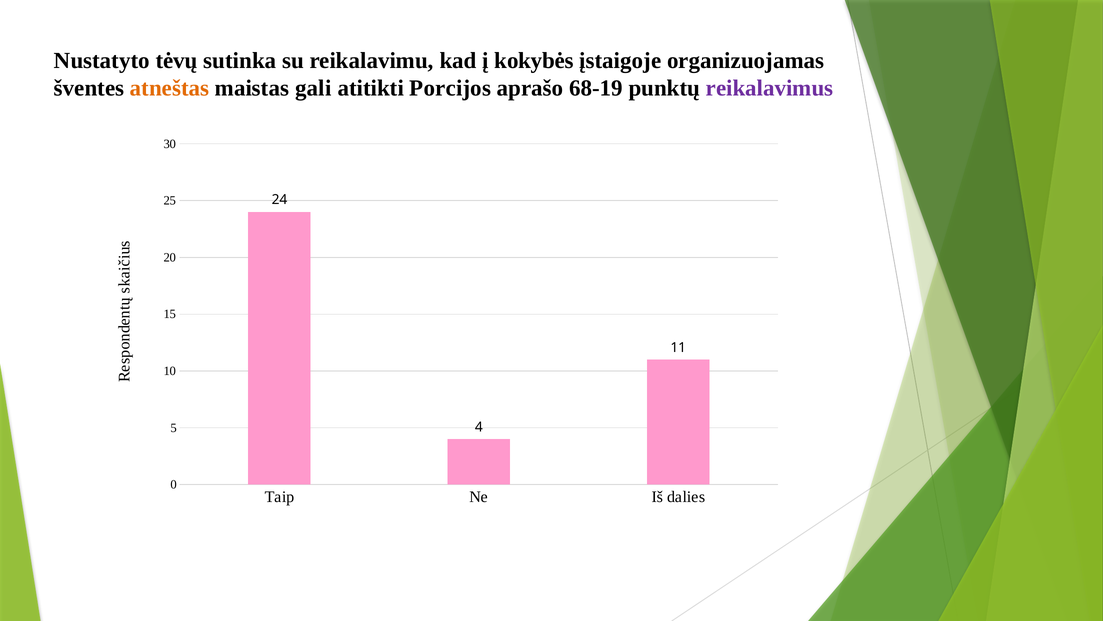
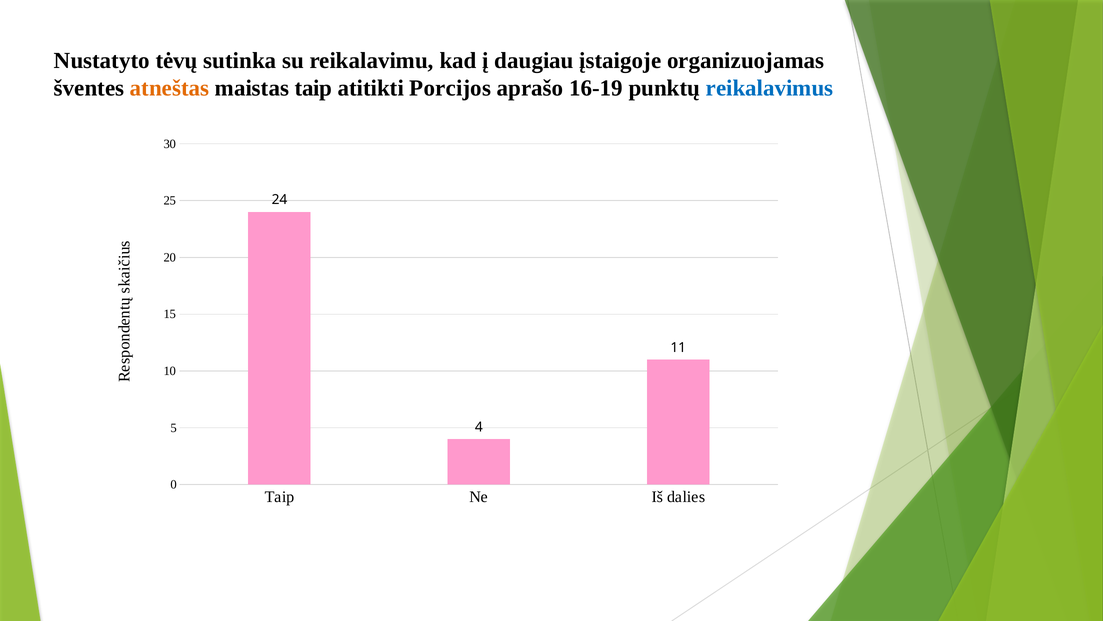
kokybės: kokybės -> daugiau (534, 61)
maistas gali: gali -> taip (313, 88)
68-19: 68-19 -> 16-19 (596, 88)
reikalavimus colour: purple -> blue (770, 88)
